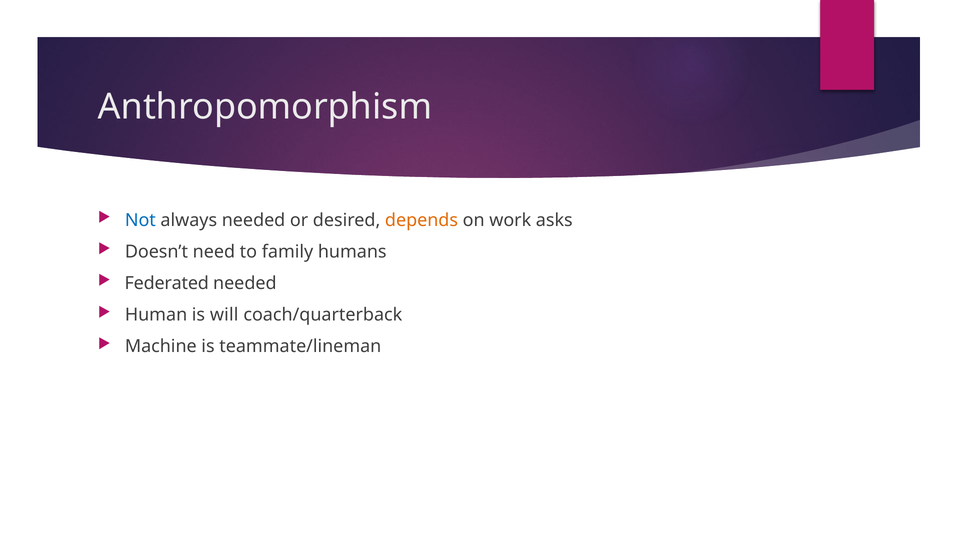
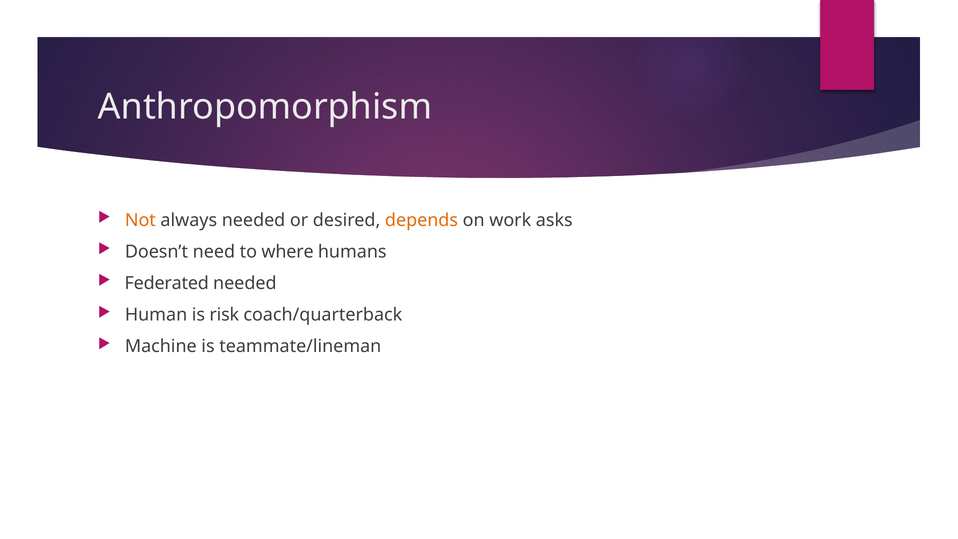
Not colour: blue -> orange (140, 220)
family: family -> where (288, 252)
will: will -> risk (224, 315)
